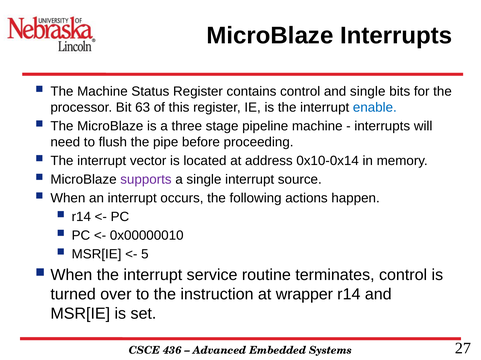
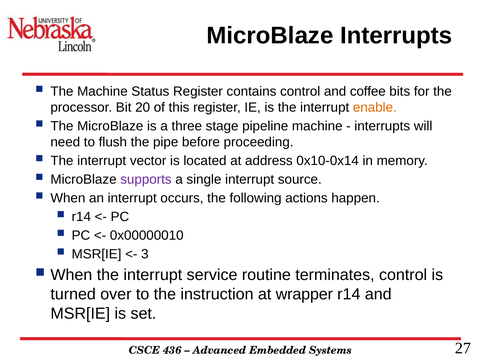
and single: single -> coffee (368, 91)
63: 63 -> 20 (143, 108)
enable colour: blue -> orange (375, 108)
5: 5 -> 3 (145, 255)
